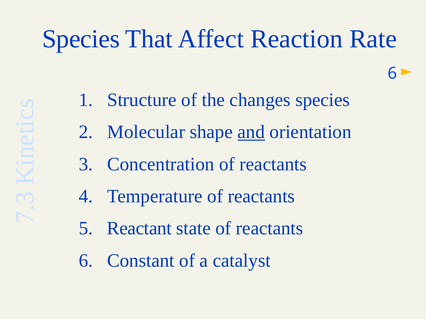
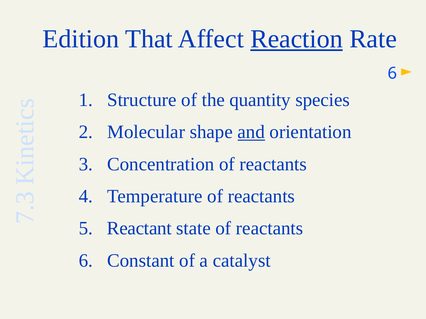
Species: Species -> Edition (81, 39)
Reaction underline: none -> present (297, 39)
changes: changes -> quantity (260, 100)
